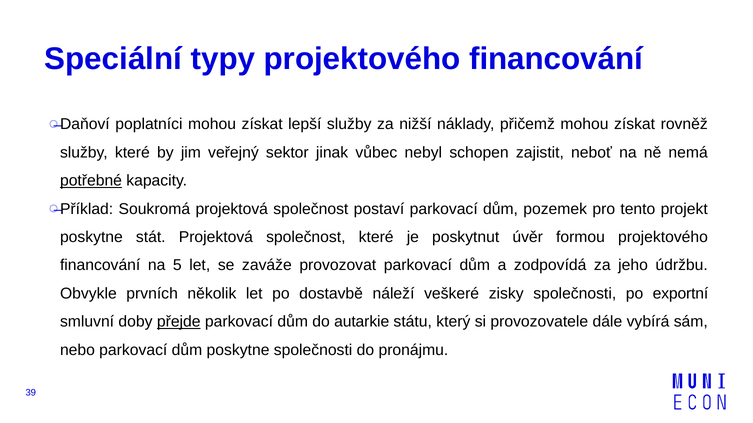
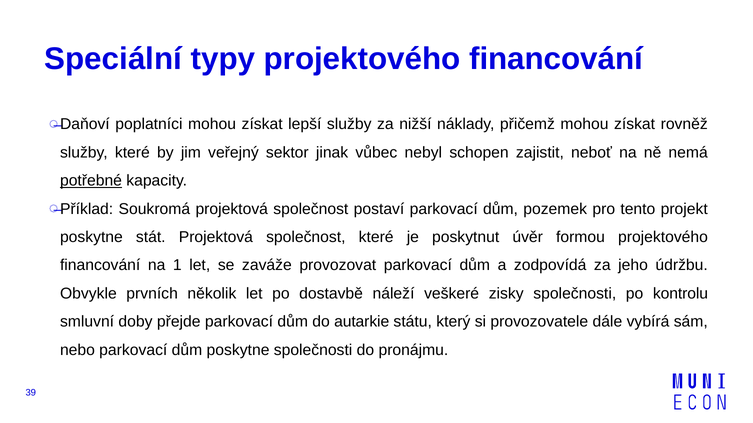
5: 5 -> 1 (177, 266)
exportní: exportní -> kontrolu (680, 294)
přejde underline: present -> none (179, 322)
